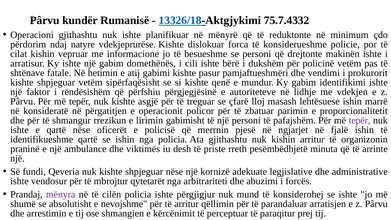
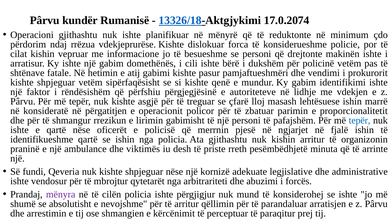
75.7.4332: 75.7.4332 -> 17.0.2074 (287, 20)
natyre: natyre -> rrëzua (83, 44)
tepër colour: purple -> blue (360, 120)
